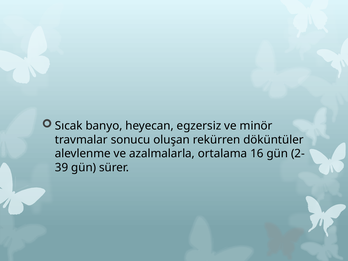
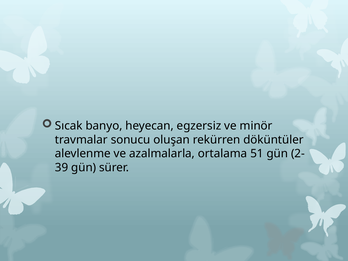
16: 16 -> 51 (257, 154)
